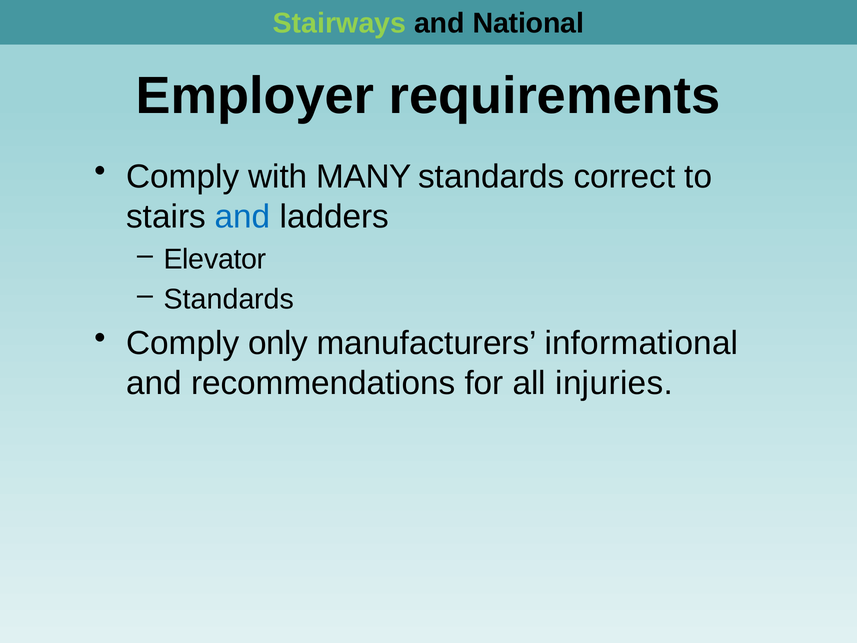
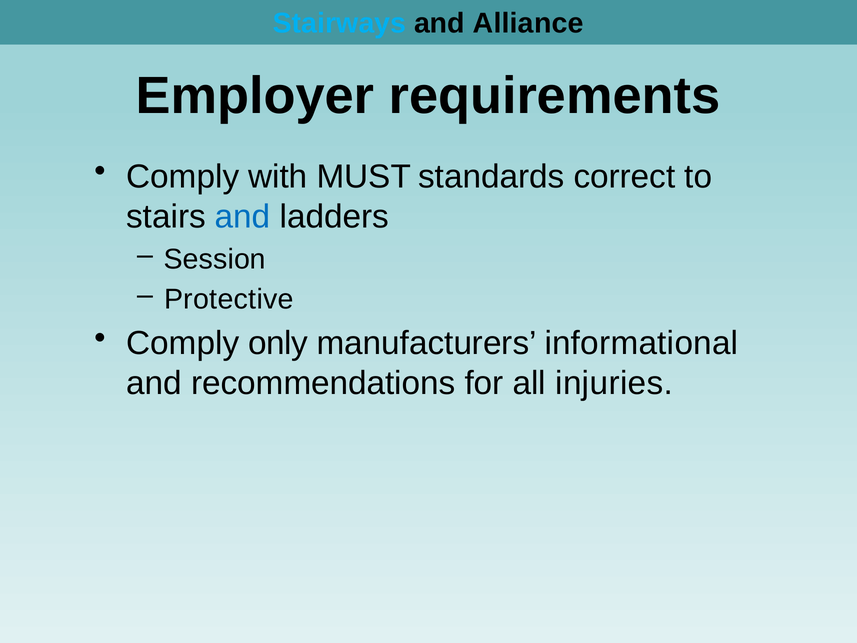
Stairways colour: light green -> light blue (340, 23)
National: National -> Alliance (528, 23)
MANY: MANY -> MUST (364, 177)
Elevator: Elevator -> Session (215, 259)
Standards: Standards -> Protective (229, 299)
